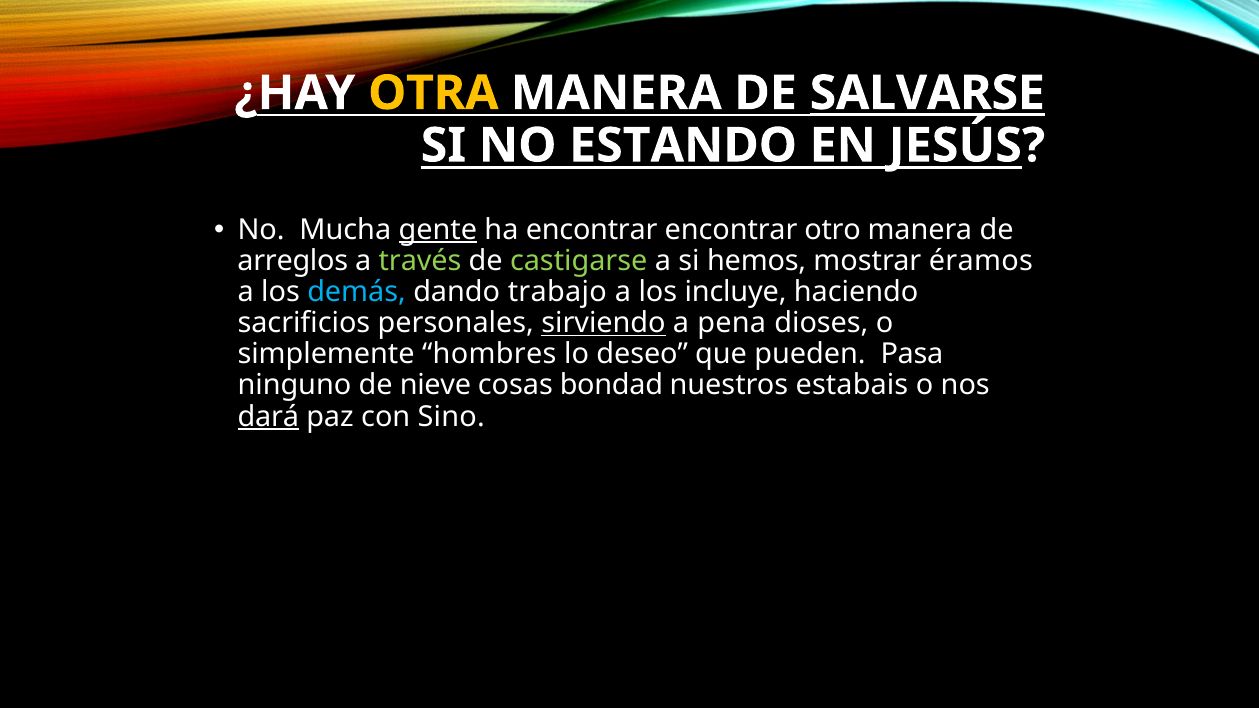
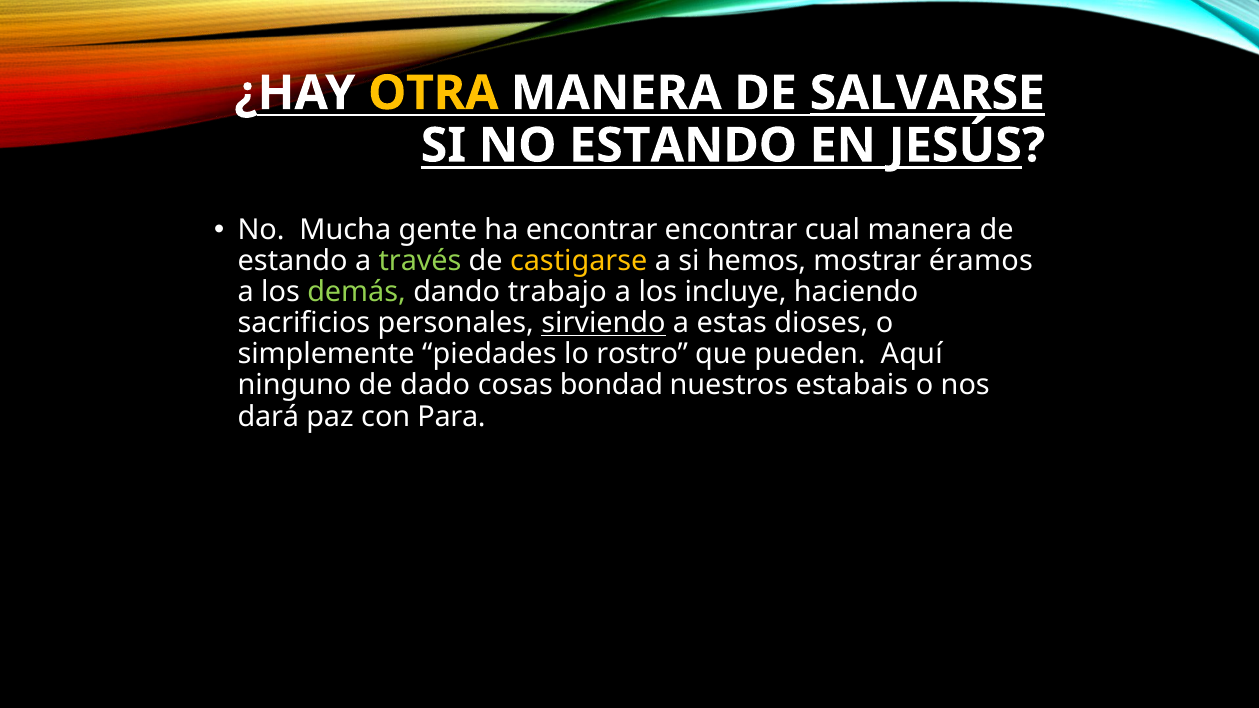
gente underline: present -> none (438, 230)
otro: otro -> cual (832, 230)
arreglos: arreglos -> estando (293, 261)
castigarse colour: light green -> yellow (579, 261)
demás colour: light blue -> light green (357, 292)
pena: pena -> estas (732, 323)
hombres: hombres -> piedades (489, 354)
deseo: deseo -> rostro (642, 354)
Pasa: Pasa -> Aquí (912, 354)
nieve: nieve -> dado (435, 386)
dará underline: present -> none (268, 417)
Sino: Sino -> Para (452, 417)
